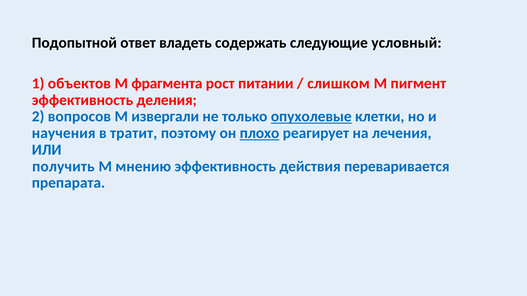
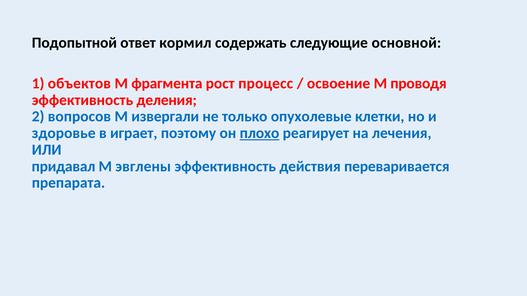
владеть: владеть -> кормил (185, 43)
условный: условный -> основной (406, 43)
питании: питании -> процесс (266, 84)
слишком: слишком -> освоение (339, 84)
пигмент: пигмент -> проводя (418, 84)
опухолевые underline: present -> none (311, 117)
научения: научения -> здоровье (64, 133)
тратит: тратит -> играет (134, 133)
получить: получить -> придавал (64, 167)
мнению: мнению -> эвглены (143, 167)
